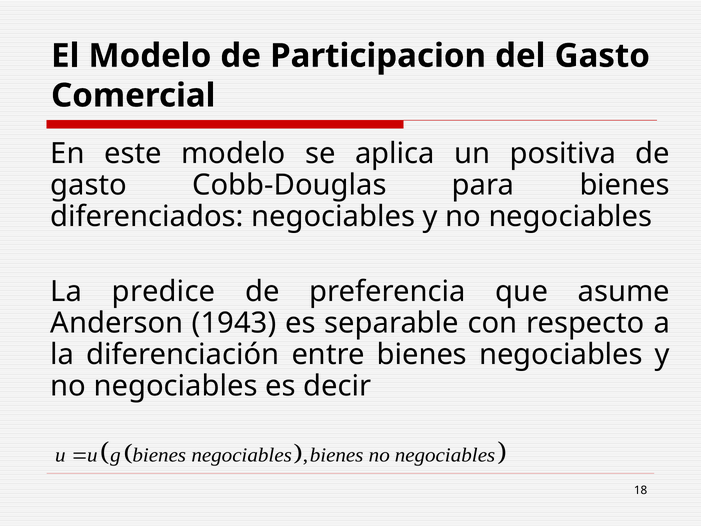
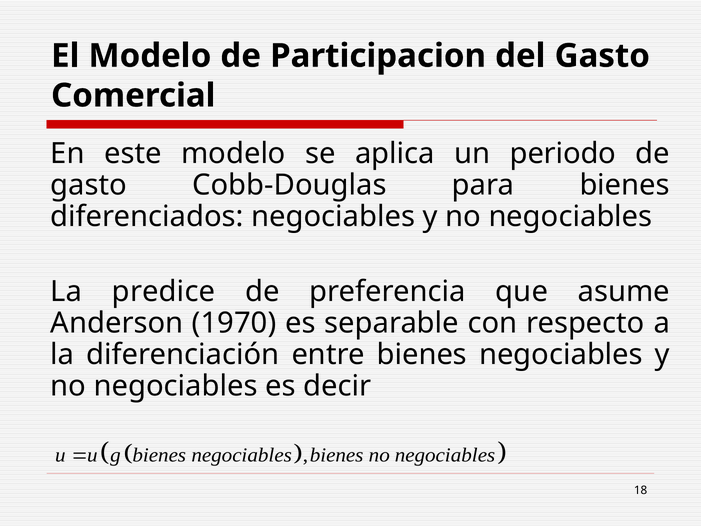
positiva: positiva -> periodo (563, 153)
1943: 1943 -> 1970 (234, 323)
